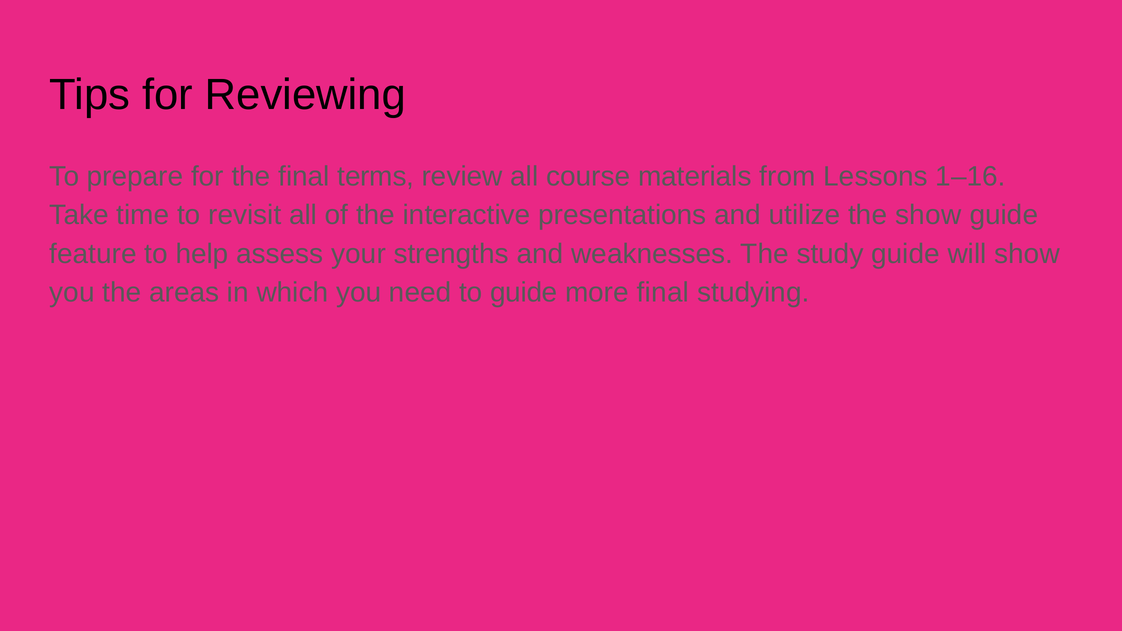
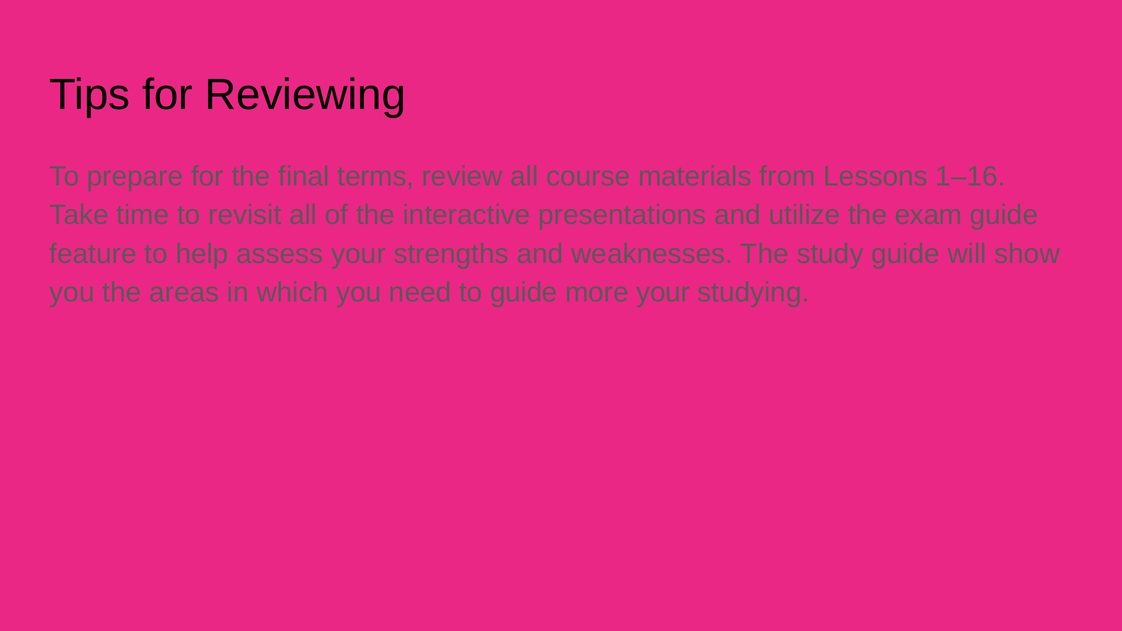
the show: show -> exam (928, 215)
more final: final -> your (663, 293)
